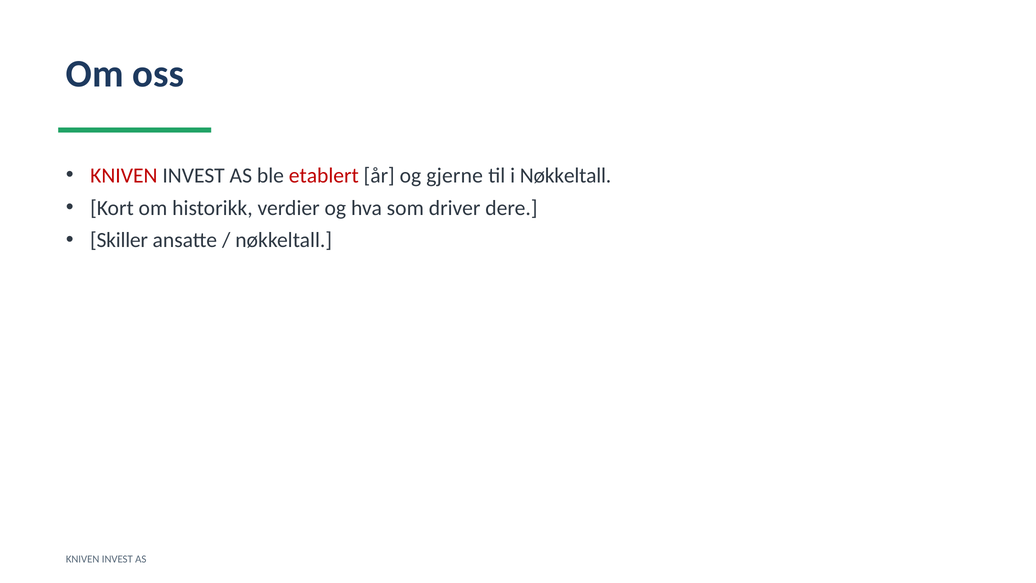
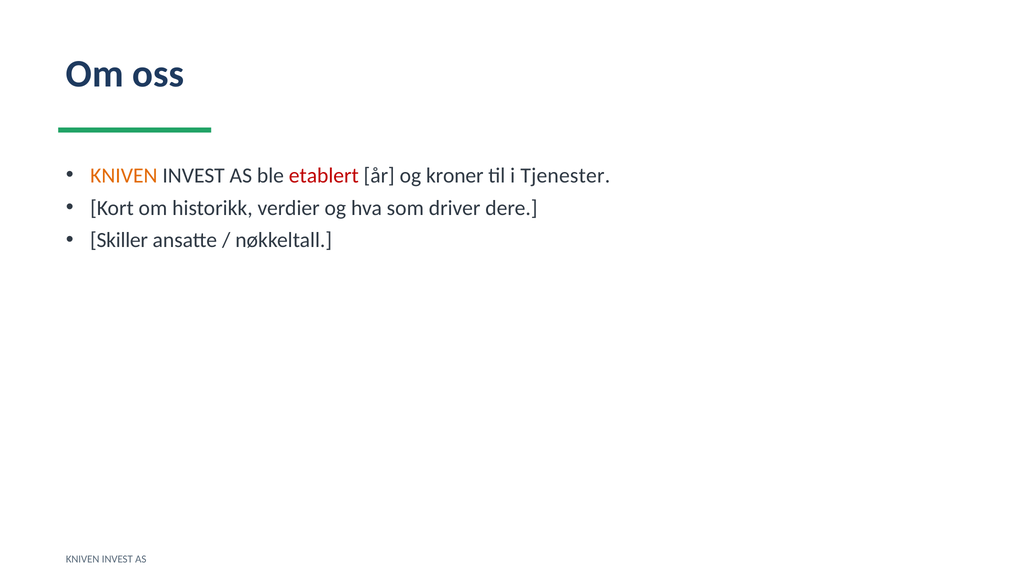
KNIVEN colour: red -> orange (124, 175)
gjerne: gjerne -> kroner (455, 175)
i Nøkkeltall: Nøkkeltall -> Tjenester (565, 175)
